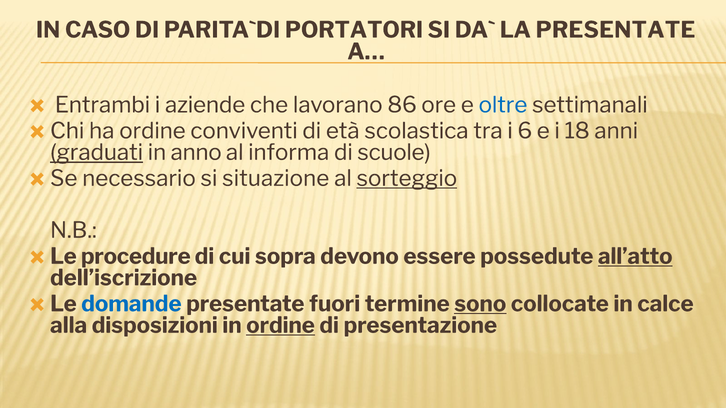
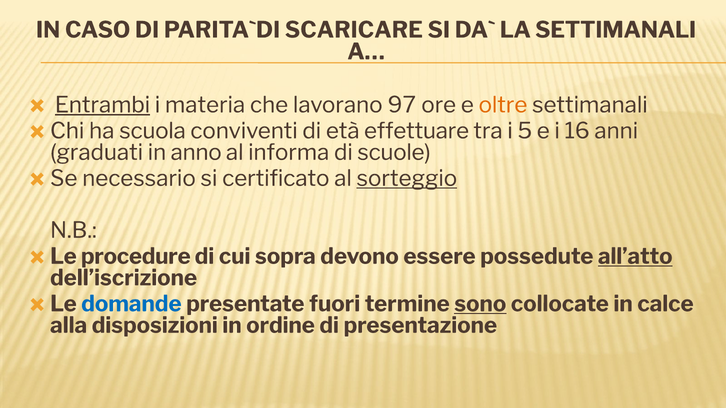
PORTATORI: PORTATORI -> SCARICARE (354, 30)
LA PRESENTATE: PRESENTATE -> SETTIMANALI (616, 30)
Entrambi underline: none -> present (102, 105)
aziende: aziende -> materia (205, 105)
86: 86 -> 97 (402, 105)
oltre colour: blue -> orange (503, 105)
ha ordine: ordine -> scuola (153, 131)
scolastica: scolastica -> effettuare (417, 131)
6: 6 -> 5 (525, 131)
18: 18 -> 16 (577, 131)
graduati underline: present -> none (97, 153)
situazione: situazione -> certificato (276, 179)
ordine underline: present -> none (281, 326)
